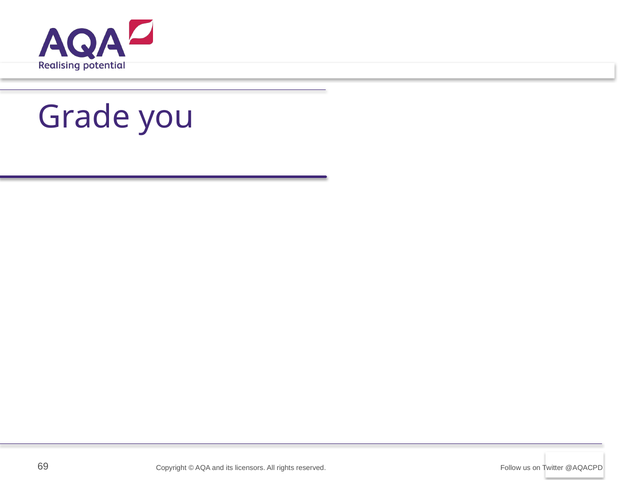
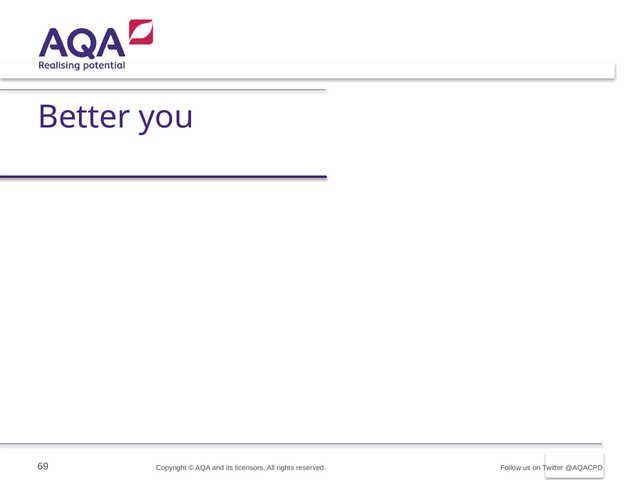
Grade: Grade -> Better (84, 118)
